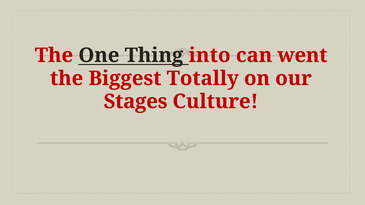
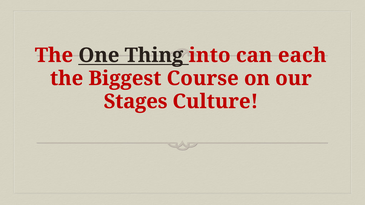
went: went -> each (302, 55)
Totally: Totally -> Course (203, 79)
